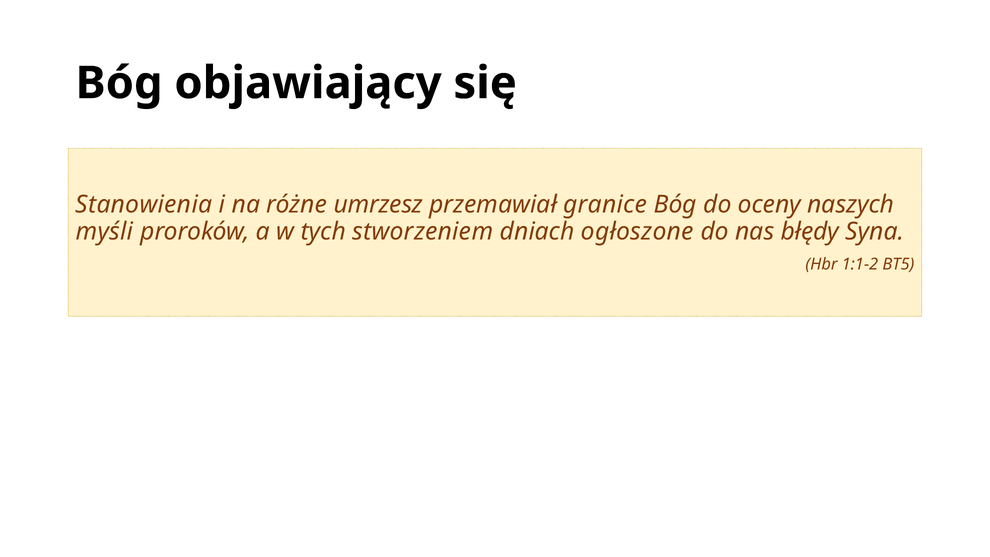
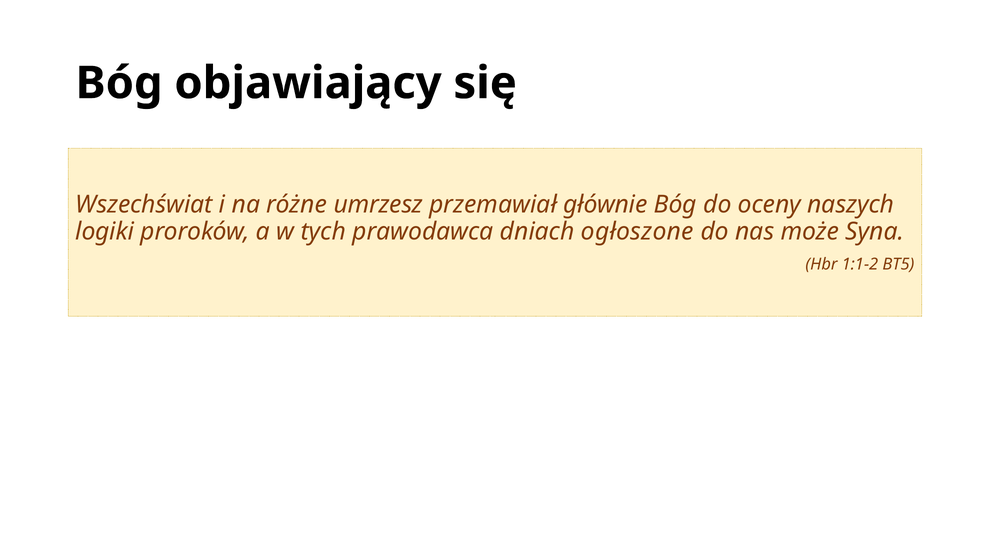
Stanowienia: Stanowienia -> Wszechświat (144, 205)
granice: granice -> głównie (605, 205)
myśli: myśli -> logiki (105, 231)
stworzeniem: stworzeniem -> prawodawca (423, 231)
błędy: błędy -> może (810, 231)
